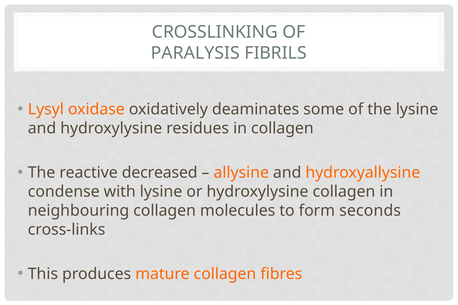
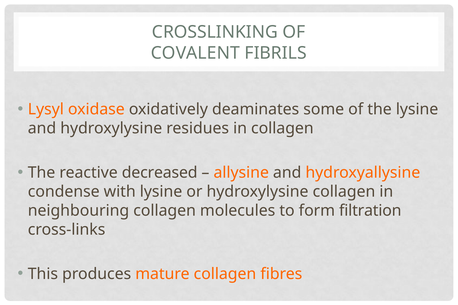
PARALYSIS: PARALYSIS -> COVALENT (195, 53)
seconds: seconds -> filtration (370, 211)
